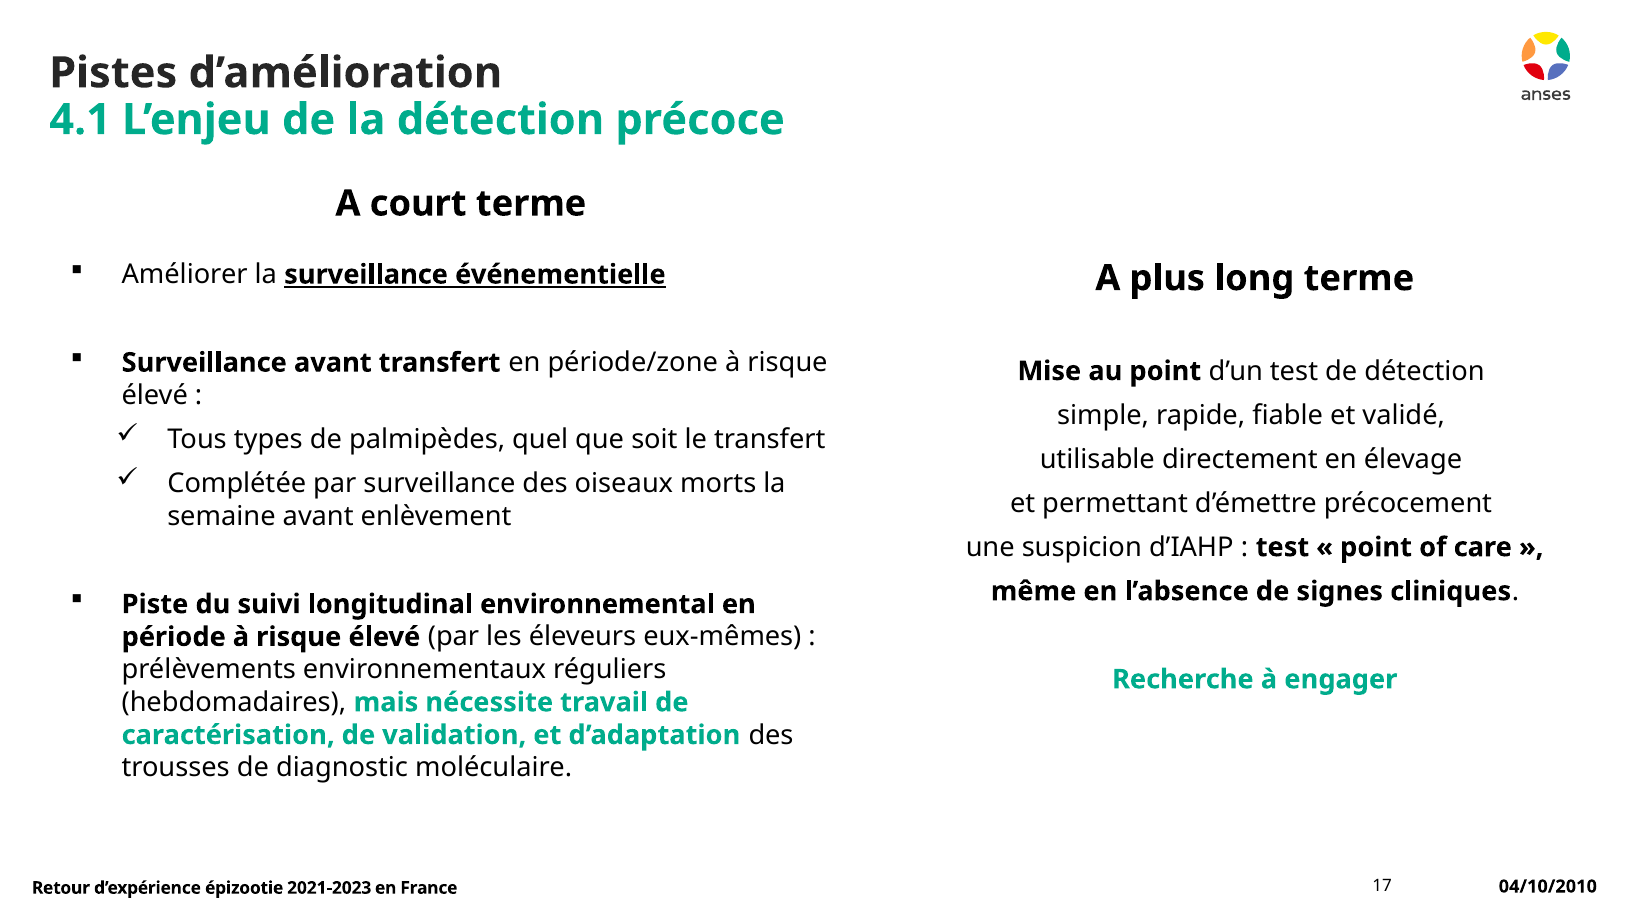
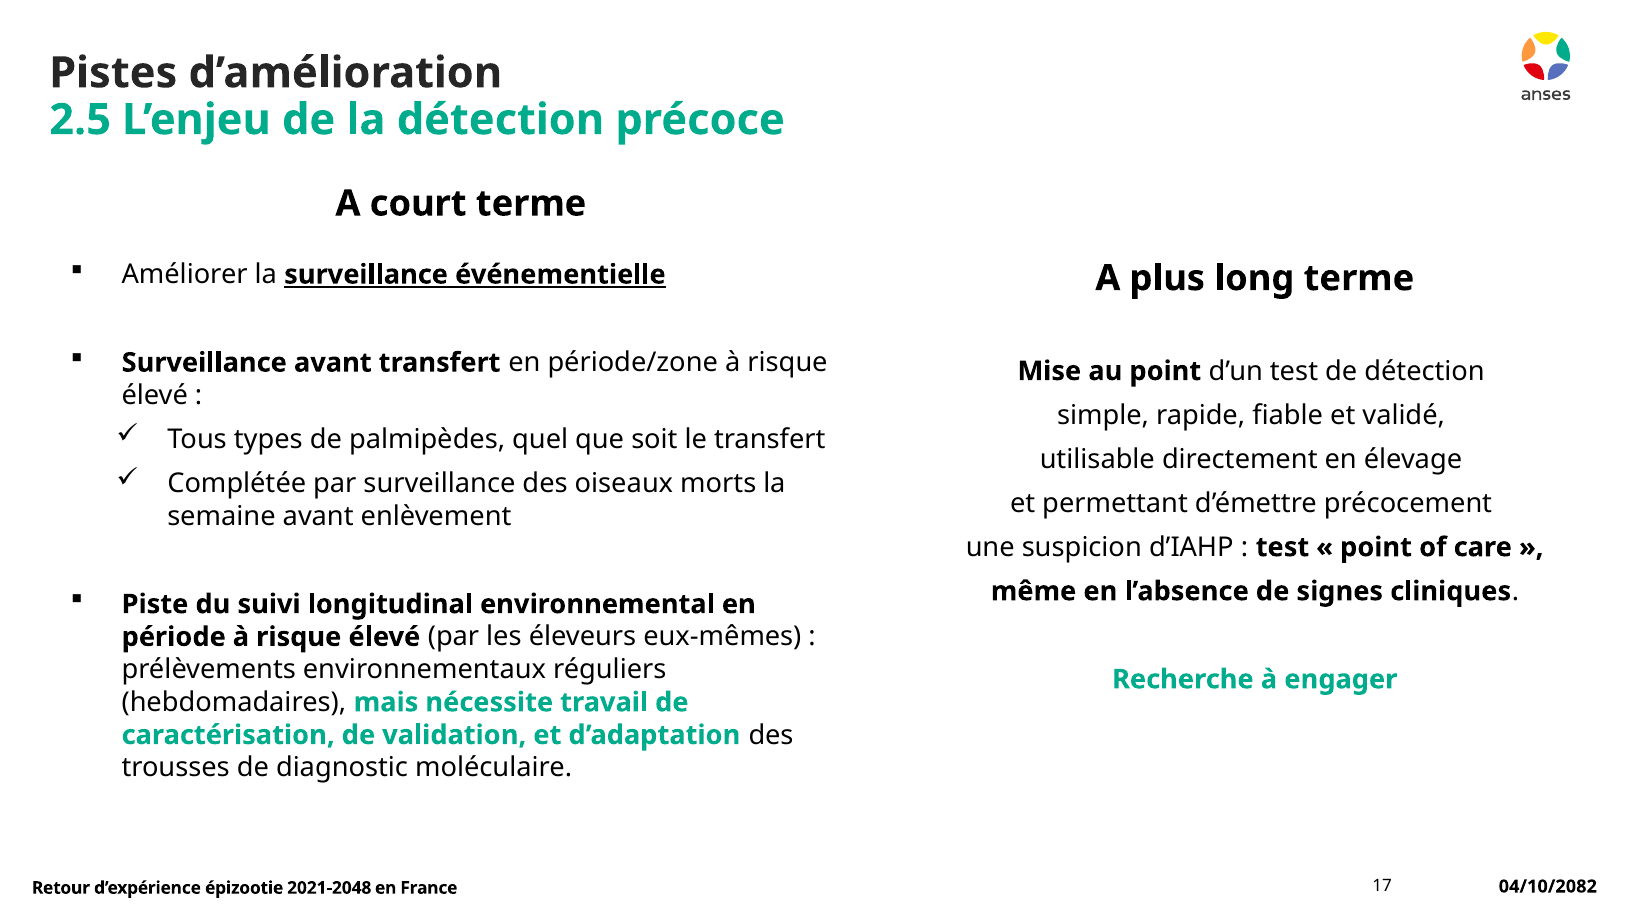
4.1: 4.1 -> 2.5 (80, 120)
2021-2023: 2021-2023 -> 2021-2048 (329, 888)
04/10/2010: 04/10/2010 -> 04/10/2082 (1548, 887)
